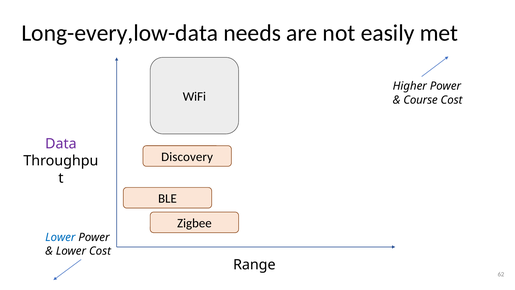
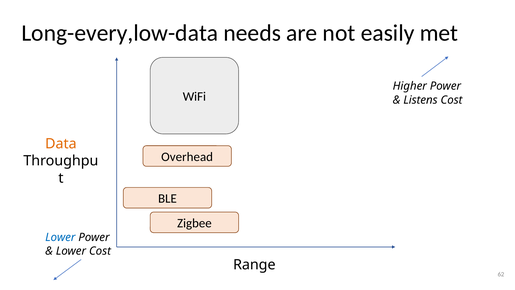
Course: Course -> Listens (420, 100)
Data colour: purple -> orange (61, 144)
Discovery: Discovery -> Overhead (187, 157)
